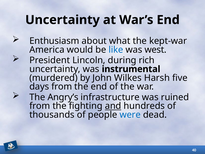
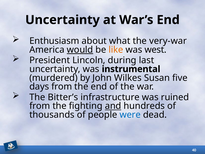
kept-war: kept-war -> very-war (168, 41)
would underline: none -> present (80, 50)
like colour: blue -> orange (116, 50)
rich: rich -> last (147, 60)
Harsh: Harsh -> Susan (157, 78)
Angry’s: Angry’s -> Bitter’s (63, 97)
